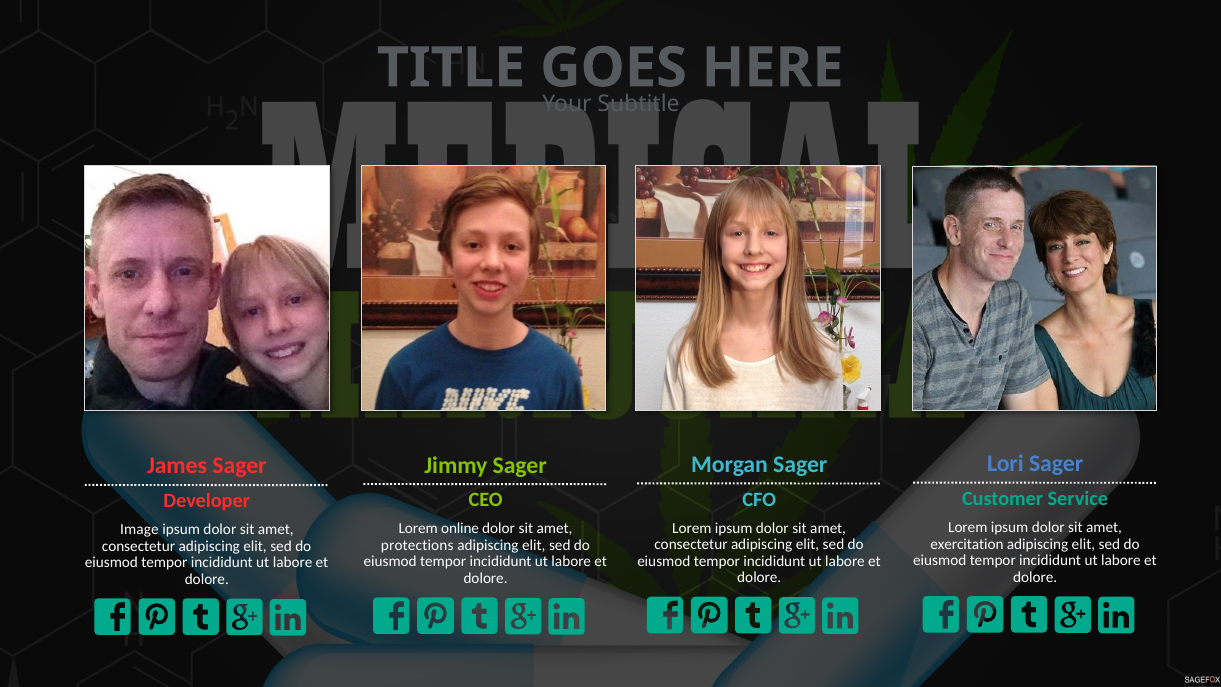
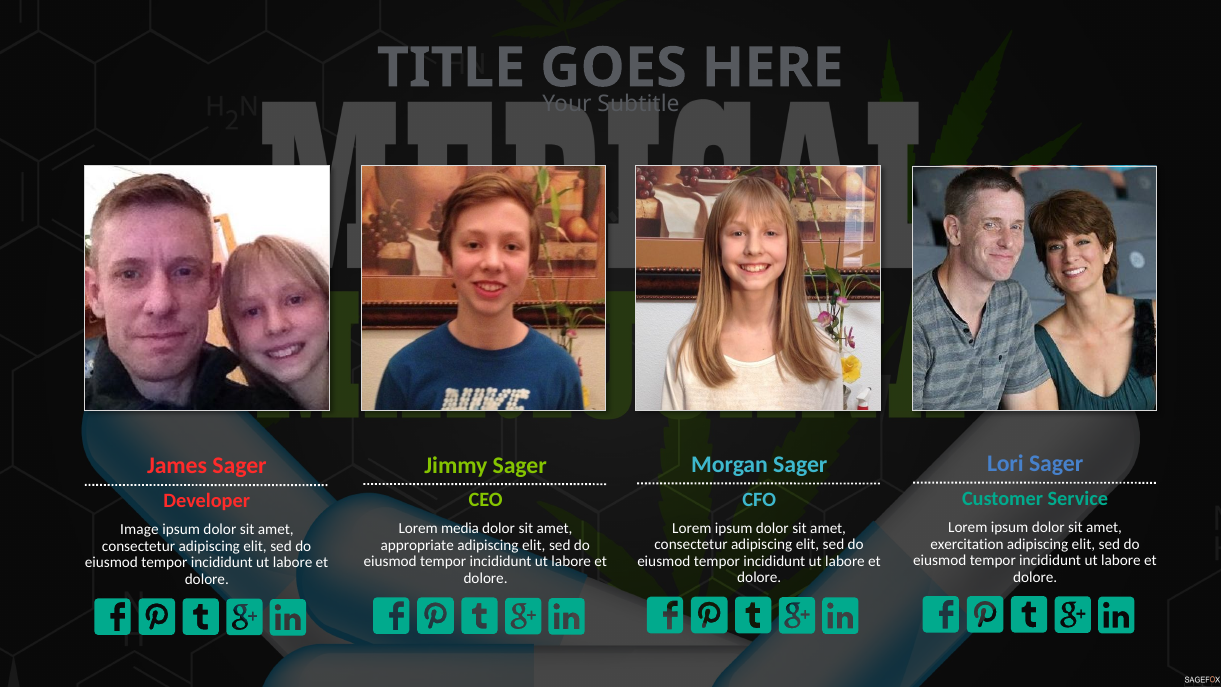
online: online -> media (460, 529)
protections: protections -> appropriate (417, 545)
